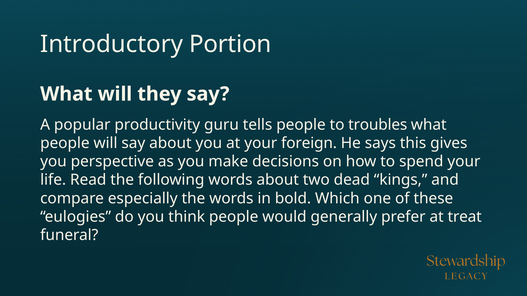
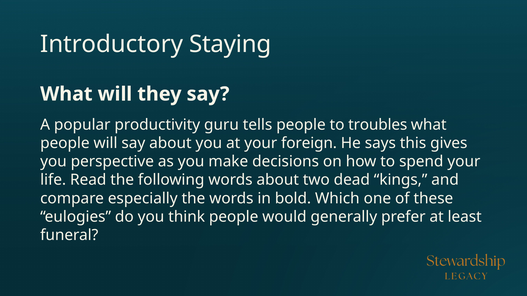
Portion: Portion -> Staying (230, 44)
treat: treat -> least (465, 217)
